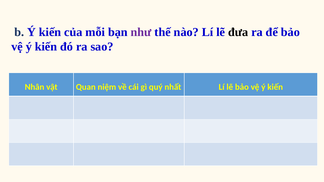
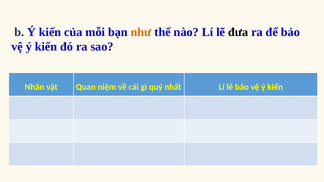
như colour: purple -> orange (141, 32)
